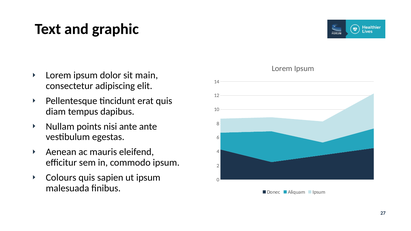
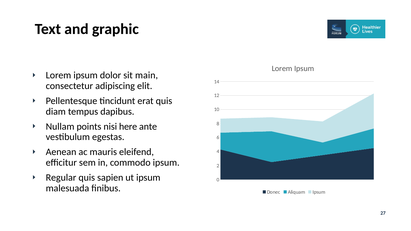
nisi ante: ante -> here (128, 127)
Colours: Colours -> Regular (61, 178)
